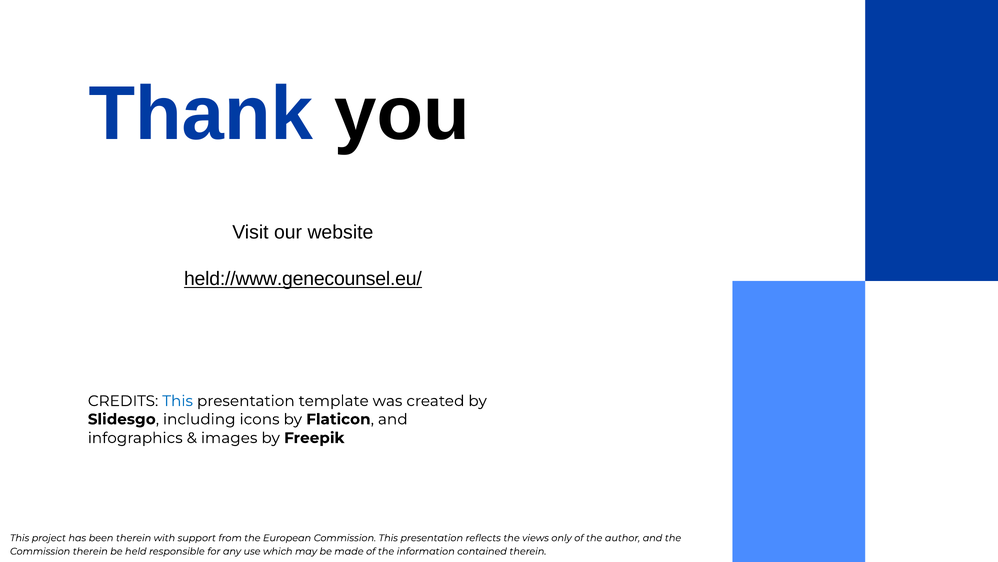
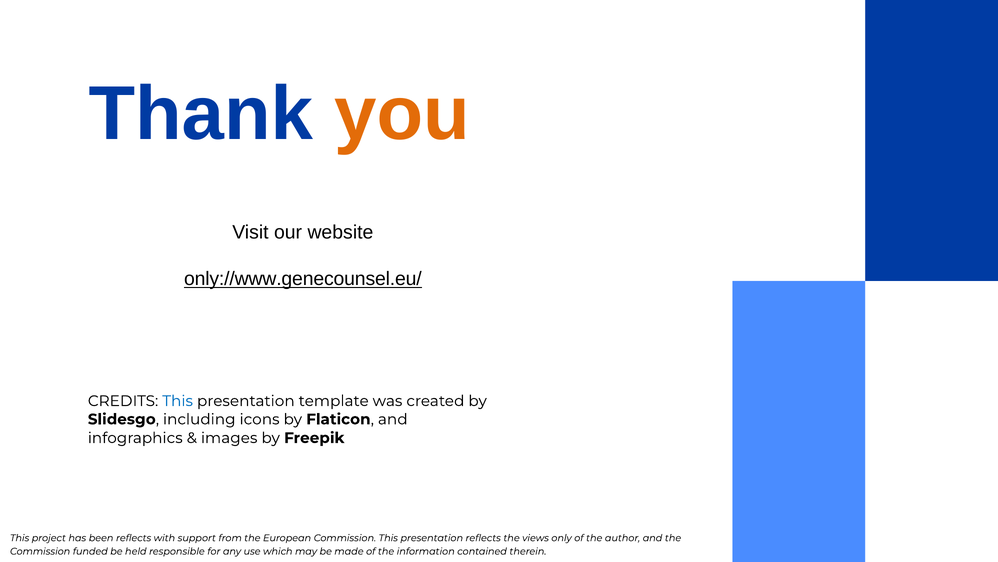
you colour: black -> orange (402, 114)
held://www.genecounsel.eu/: held://www.genecounsel.eu/ -> only://www.genecounsel.eu/ (303, 279)
been therein: therein -> reflects (134, 537)
Commission therein: therein -> funded (90, 551)
